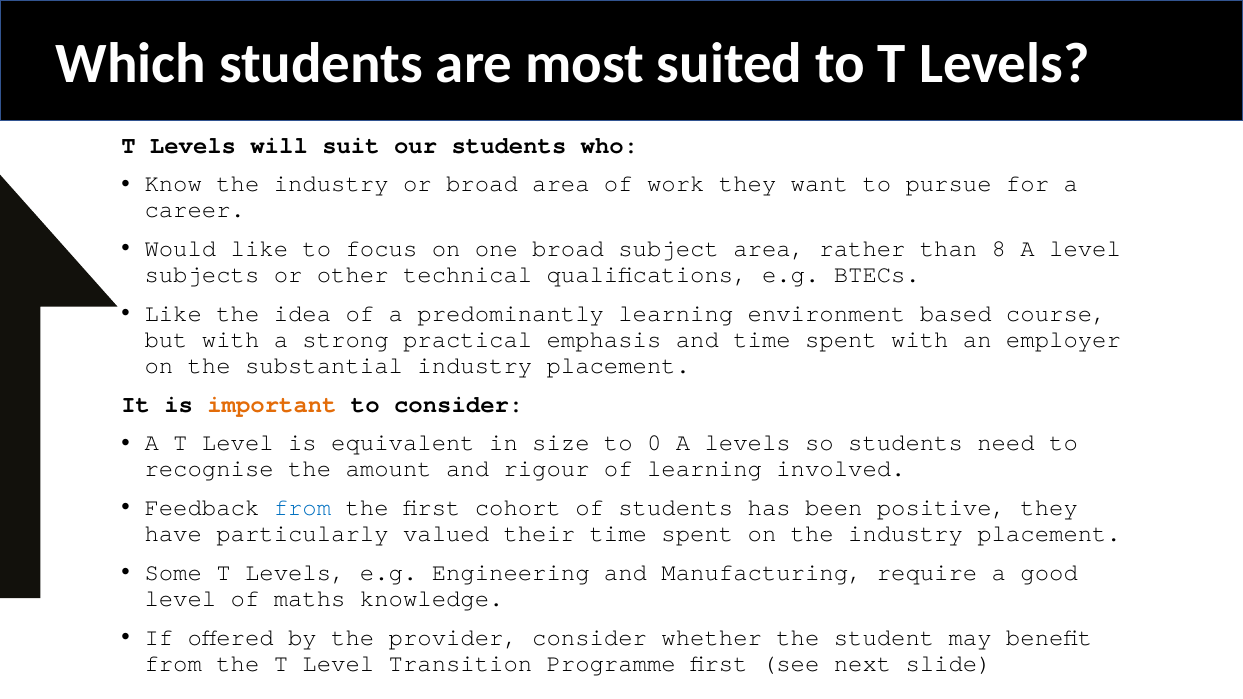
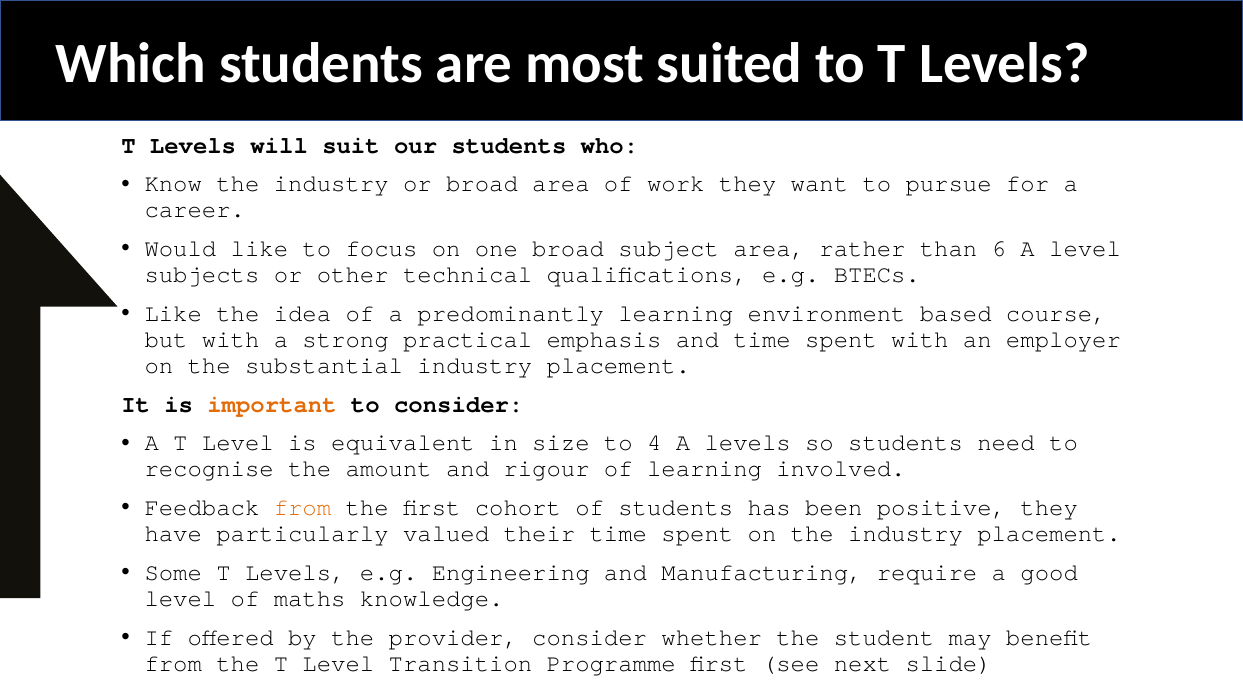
8: 8 -> 6 (999, 249)
0: 0 -> 4 (654, 443)
from colour: blue -> orange (302, 508)
